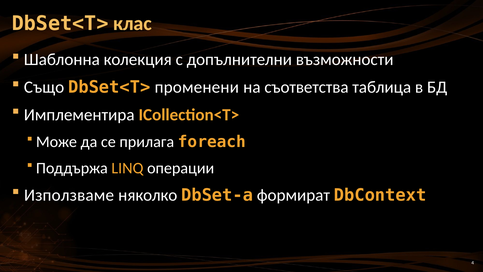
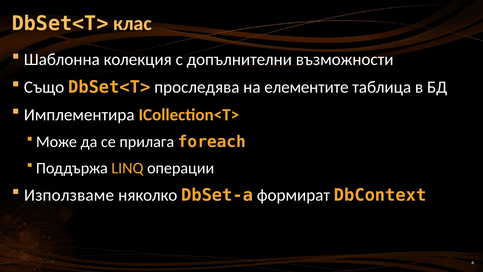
променени: променени -> проследява (197, 87)
съответства: съответства -> елементите (306, 87)
